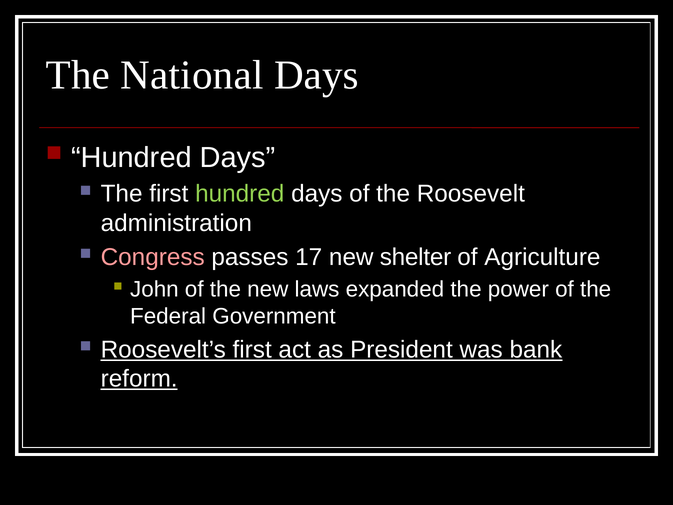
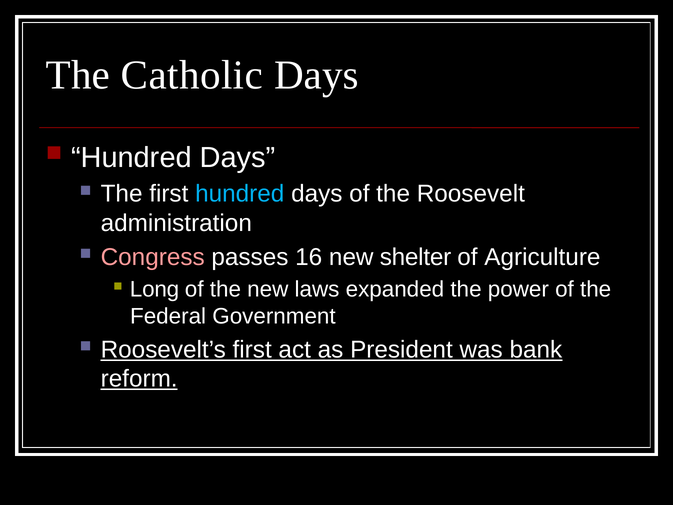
National: National -> Catholic (192, 75)
hundred colour: light green -> light blue (240, 194)
17: 17 -> 16 (309, 257)
John: John -> Long (154, 289)
